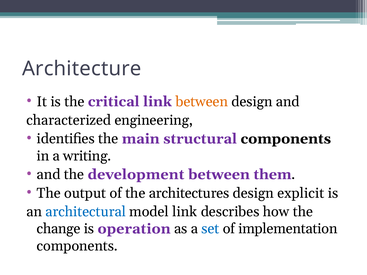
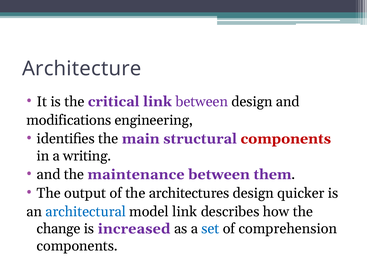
between colour: orange -> purple (202, 102)
characterized: characterized -> modifications (69, 120)
components colour: black -> red (286, 139)
development: development -> maintenance (136, 175)
explicit: explicit -> quicker (301, 193)
operation: operation -> increased (134, 229)
implementation: implementation -> comprehension (288, 229)
